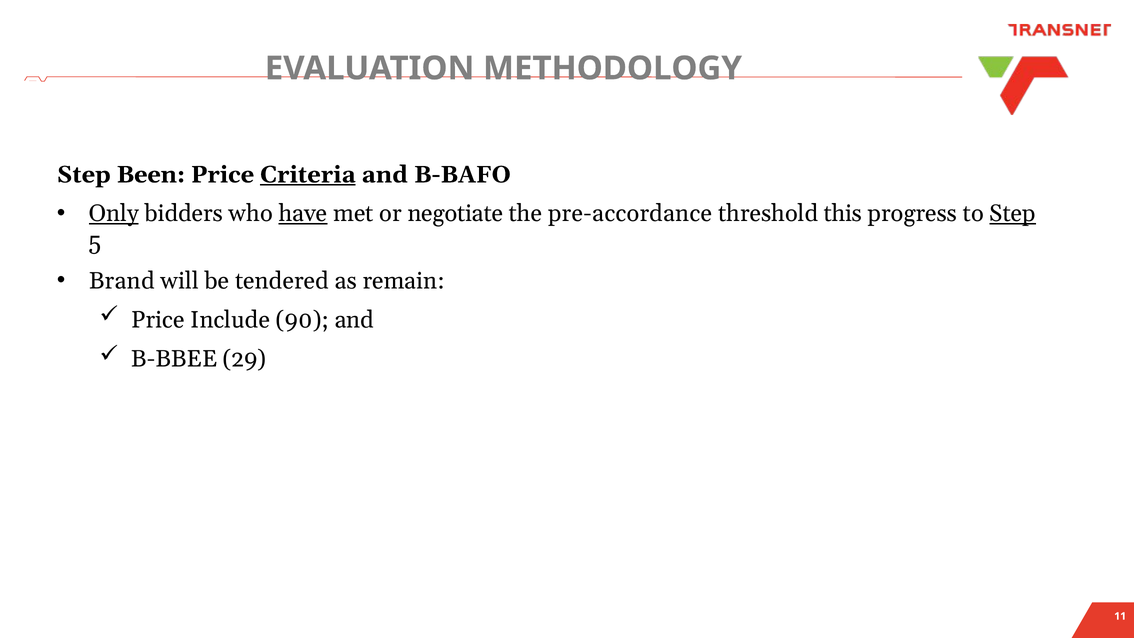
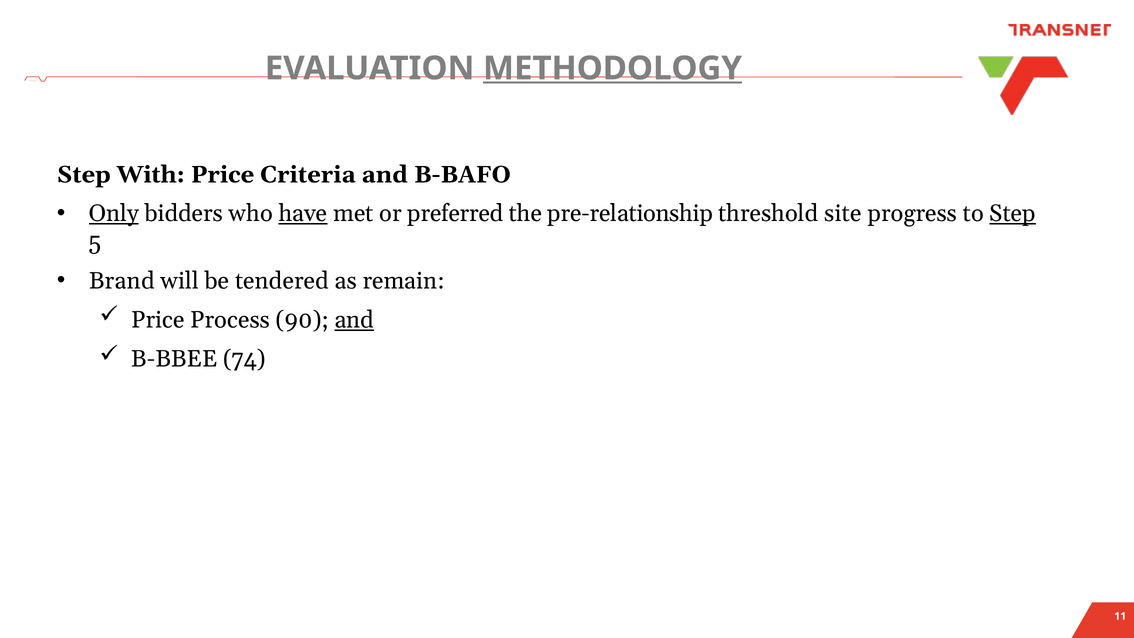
METHODOLOGY underline: none -> present (612, 68)
Been: Been -> With (151, 175)
Criteria underline: present -> none (308, 175)
negotiate: negotiate -> preferred (455, 214)
pre-accordance: pre-accordance -> pre-relationship (630, 214)
this: this -> site (843, 214)
Include: Include -> Process (230, 320)
and underline: none -> present (354, 320)
29: 29 -> 74 (244, 359)
